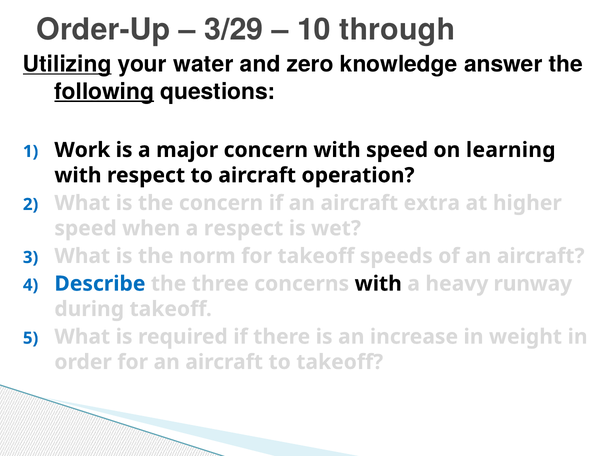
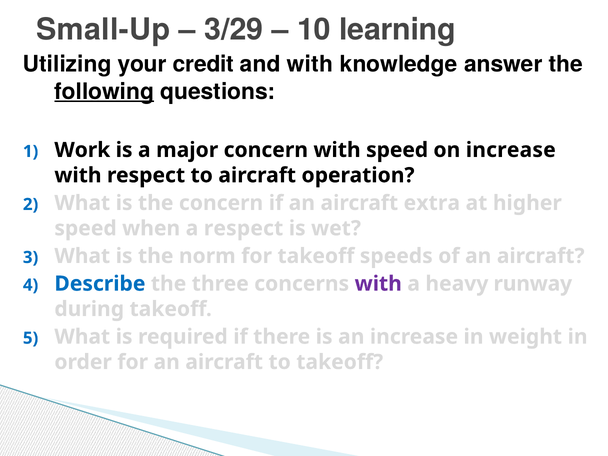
Order-Up: Order-Up -> Small-Up (103, 30)
through: through -> learning (398, 30)
Utilizing underline: present -> none (67, 64)
water: water -> credit (203, 64)
and zero: zero -> with (310, 64)
on learning: learning -> increase (511, 150)
with colour: black -> purple (378, 284)
